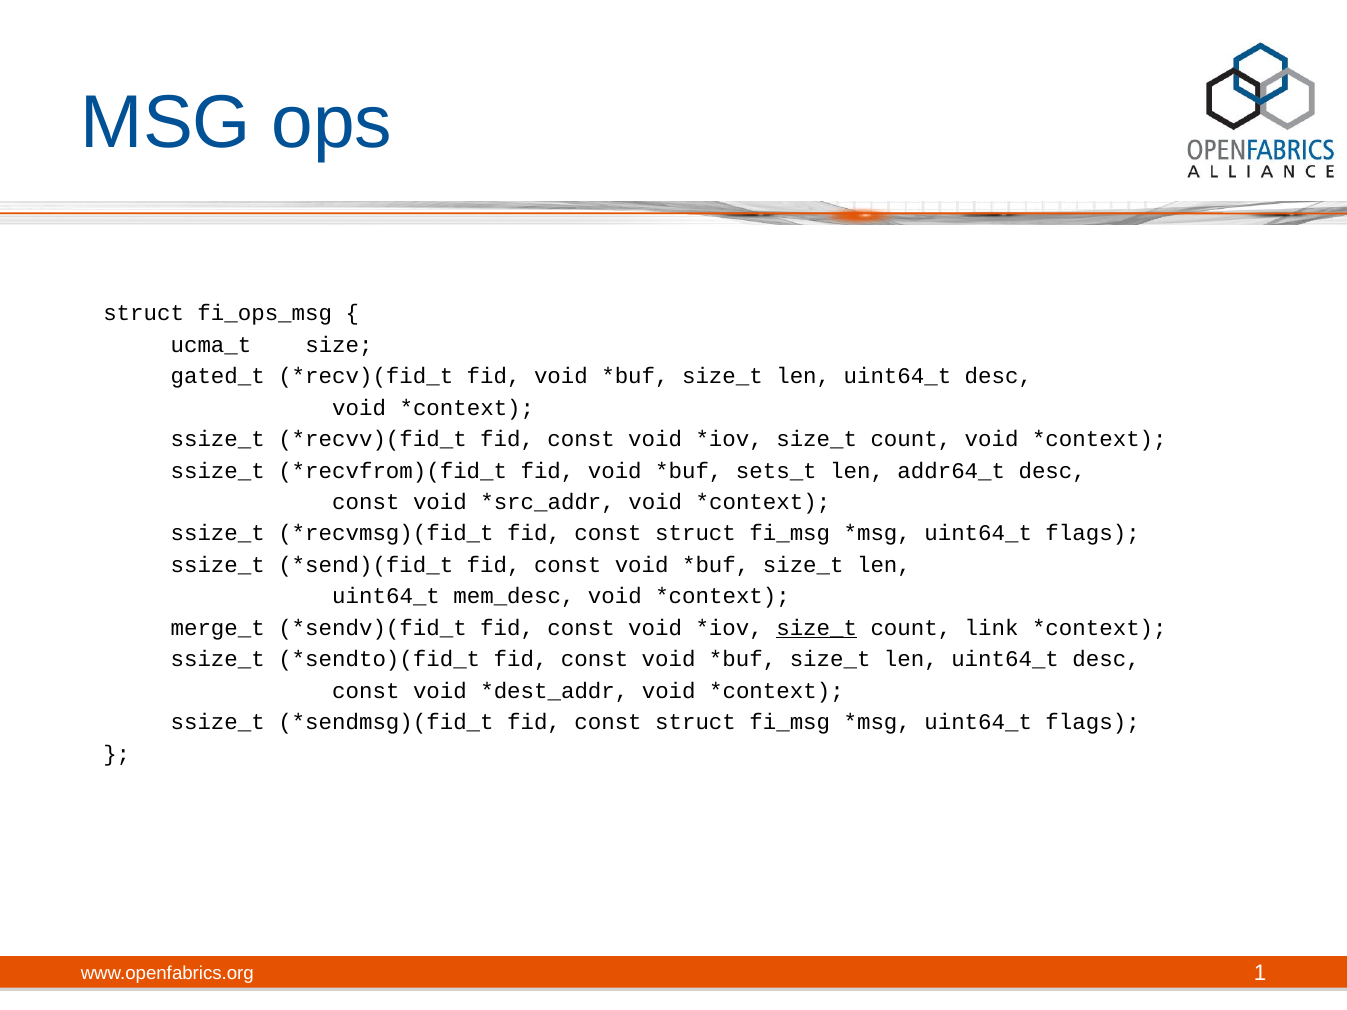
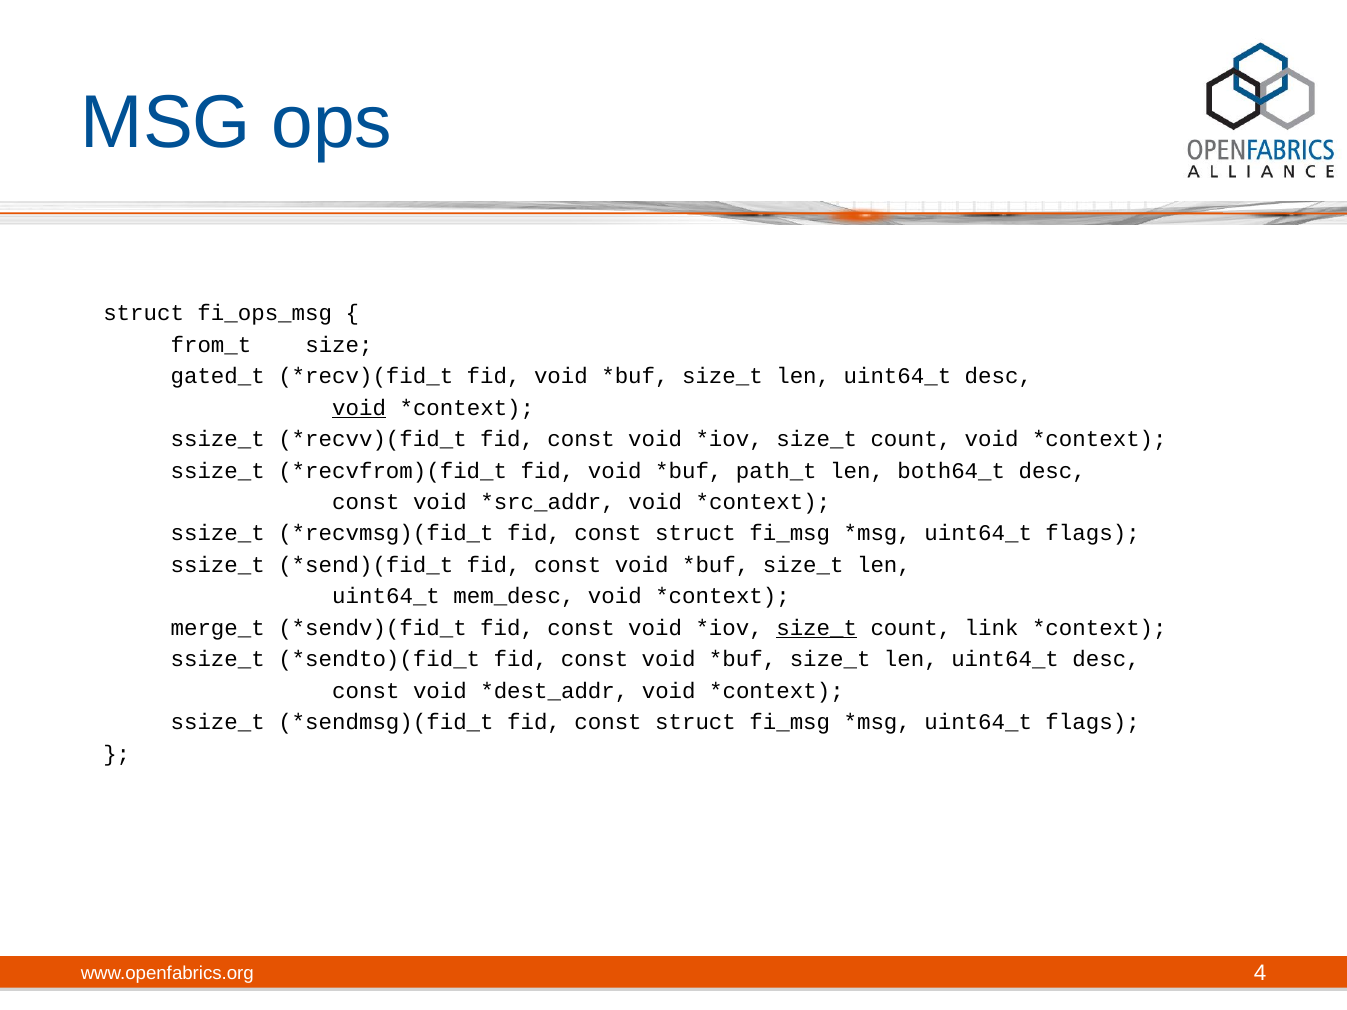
ucma_t: ucma_t -> from_t (211, 345)
void underline: none -> present (359, 408)
sets_t: sets_t -> path_t (776, 471)
addr64_t: addr64_t -> both64_t (951, 471)
1: 1 -> 4 (1260, 974)
